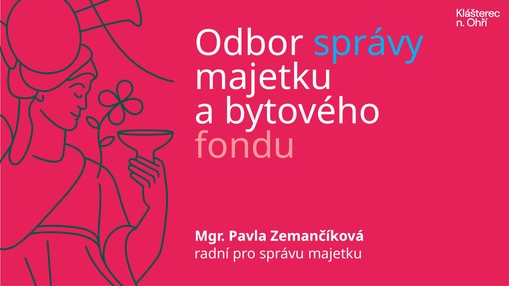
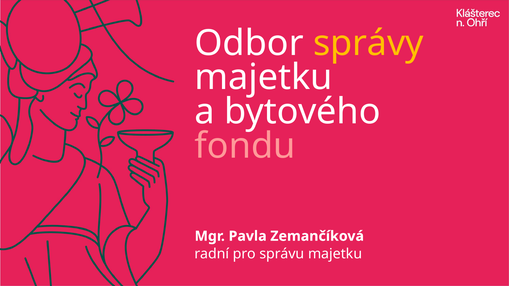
správy colour: light blue -> yellow (368, 43)
